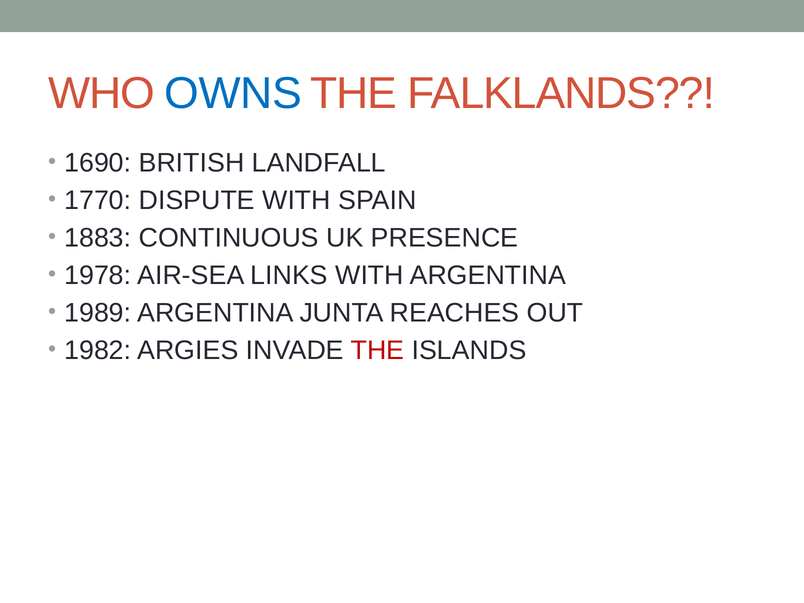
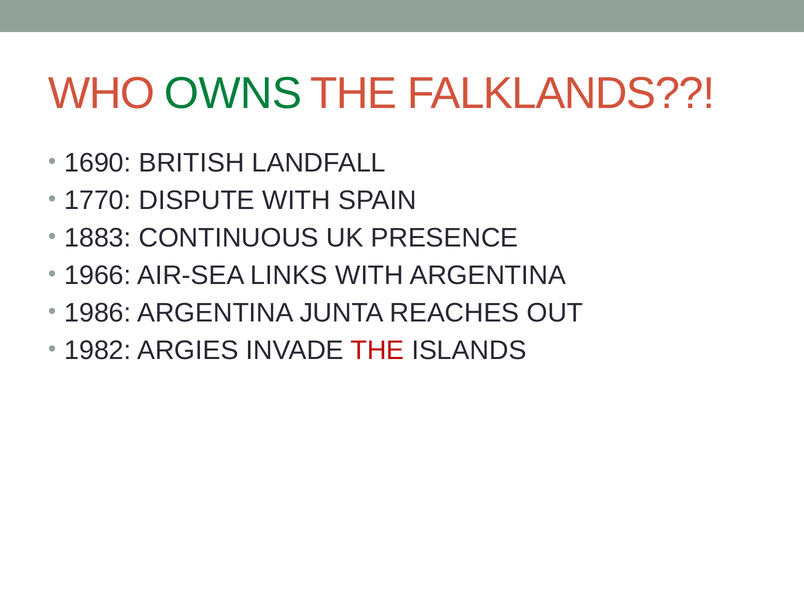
OWNS colour: blue -> green (233, 94)
1978: 1978 -> 1966 (98, 275)
1989: 1989 -> 1986 (98, 313)
